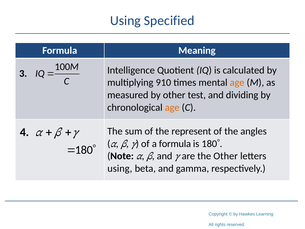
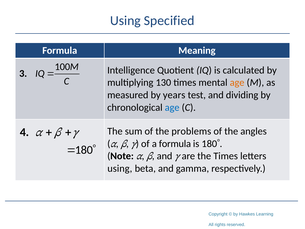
910: 910 -> 130 (163, 83)
by other: other -> years (174, 95)
age colour: orange -> blue (172, 107)
represent: represent -> problems (191, 131)
the Other: Other -> Times (226, 156)
